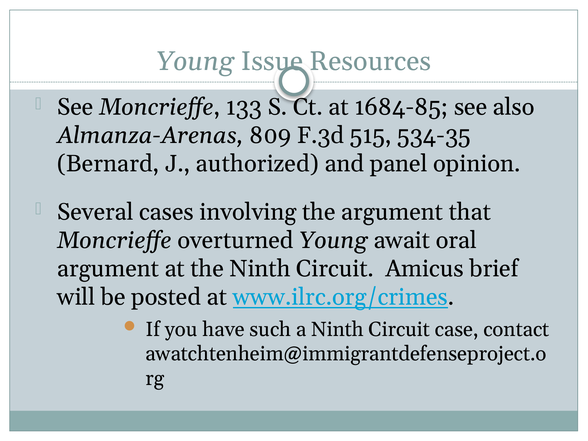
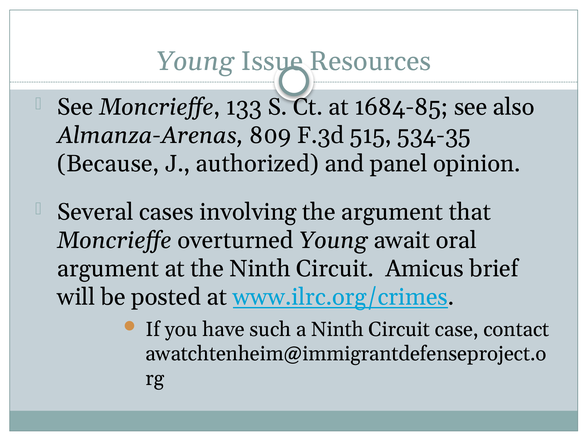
Bernard: Bernard -> Because (108, 164)
